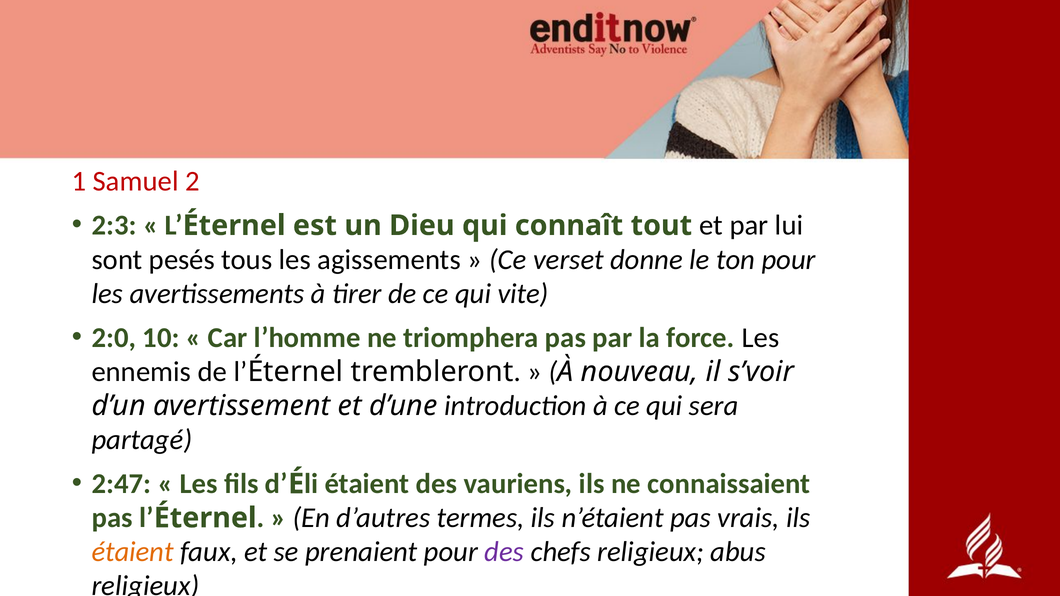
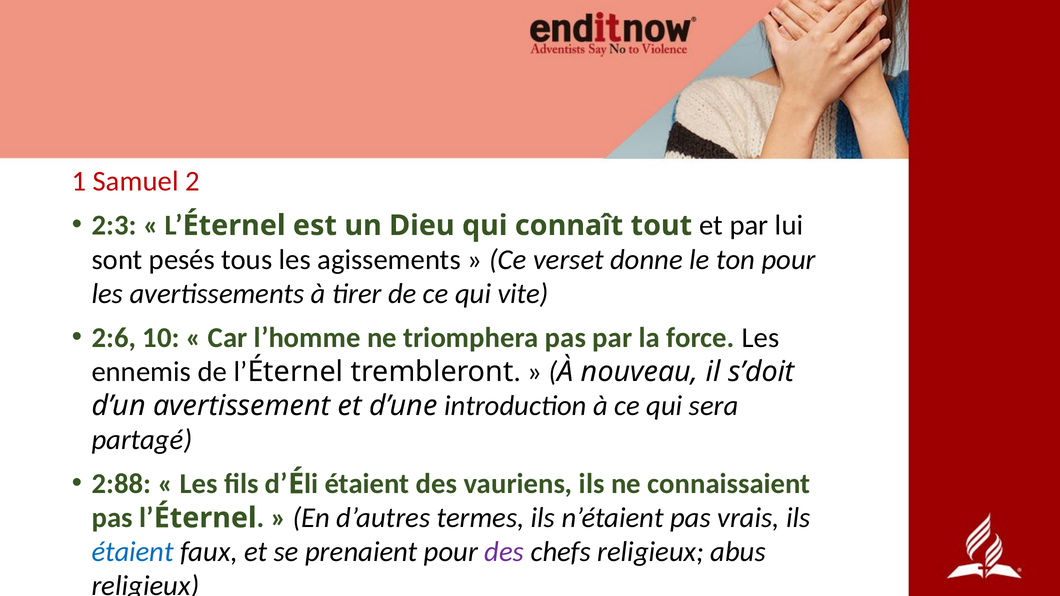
2:0: 2:0 -> 2:6 (114, 338)
s’voir: s’voir -> s’doit (761, 372)
2:47: 2:47 -> 2:88 (121, 484)
étaient colour: orange -> blue (133, 552)
